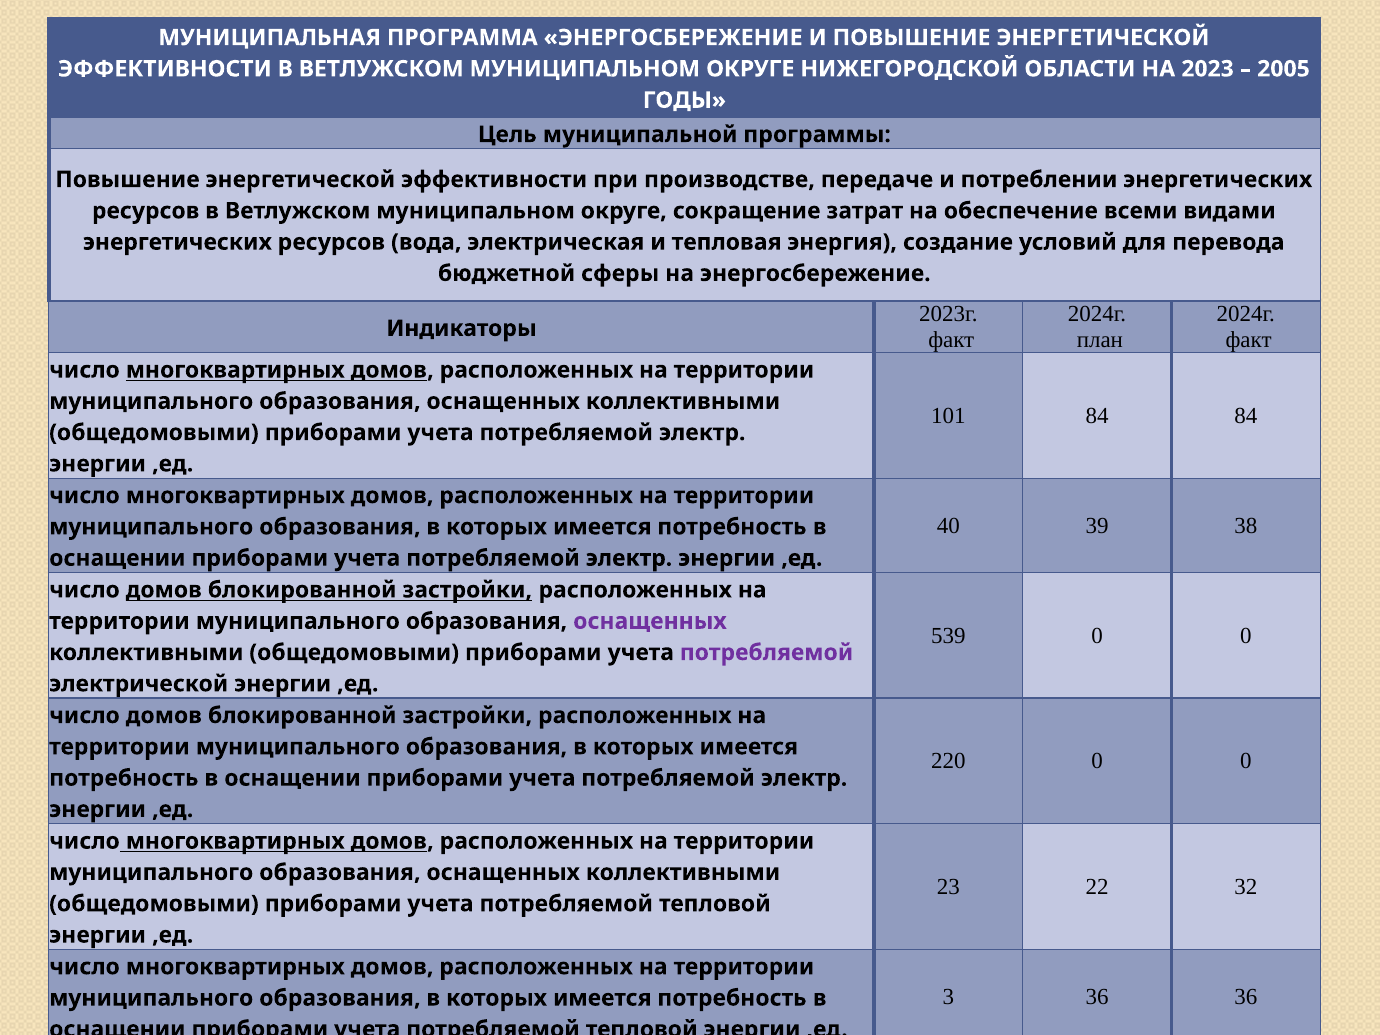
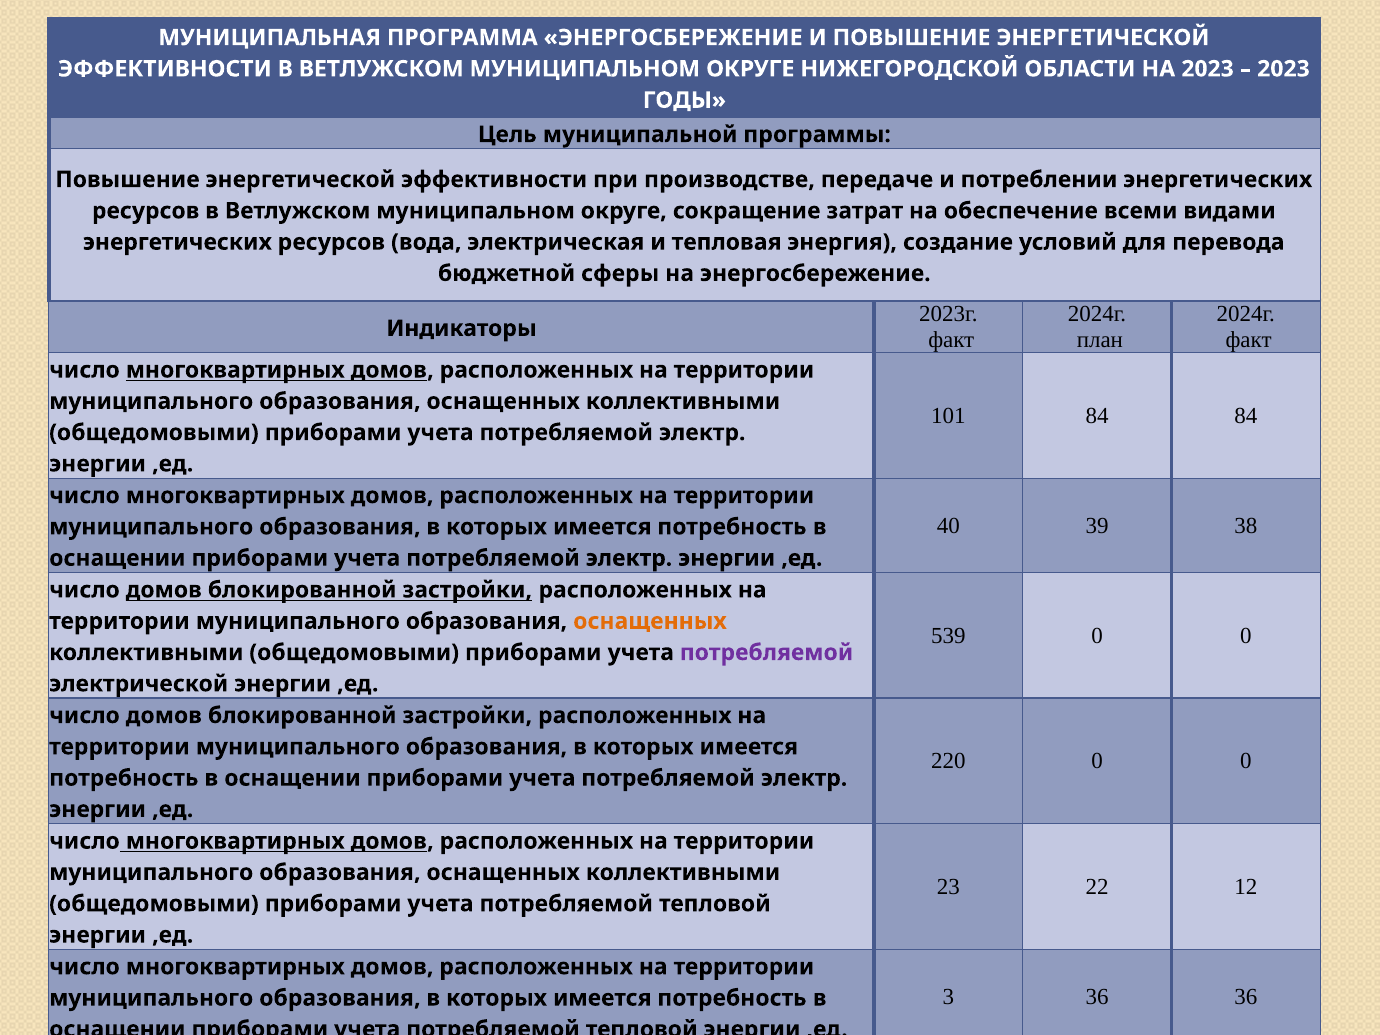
2005: 2005 -> 2023 (1283, 69)
оснащенных colour: purple -> orange (650, 621)
32: 32 -> 12 (1246, 887)
